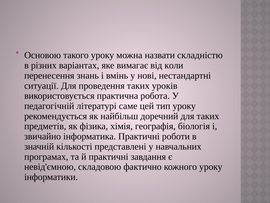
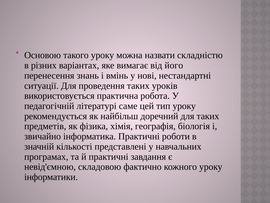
коли: коли -> його (174, 65)
